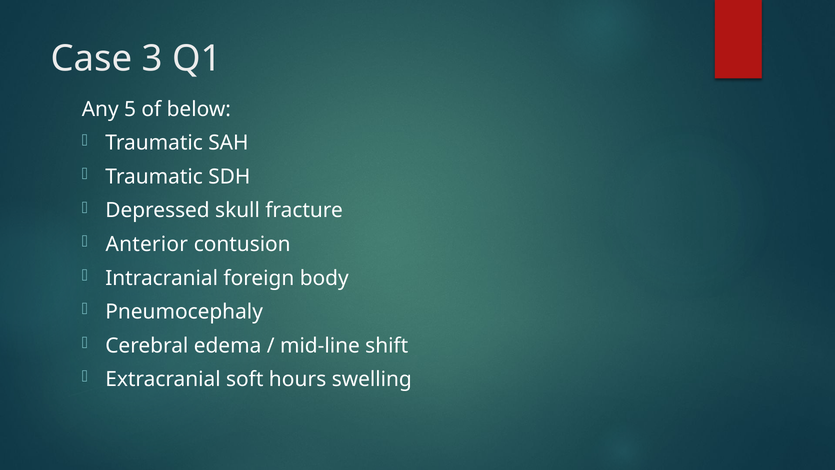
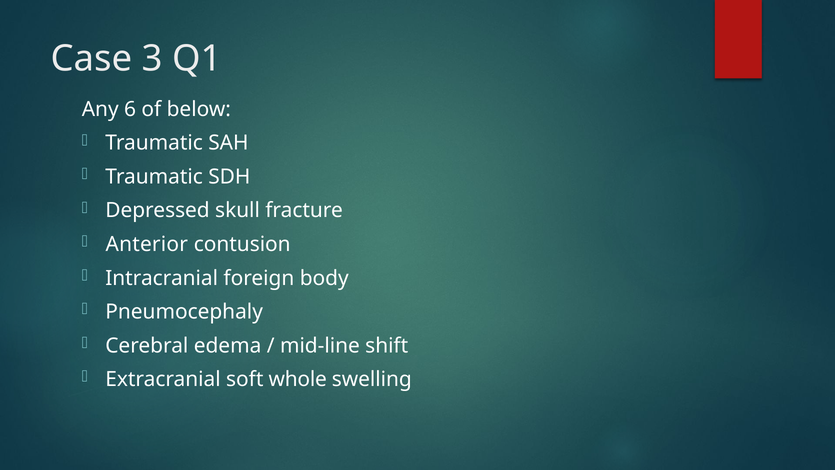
5: 5 -> 6 (130, 109)
hours: hours -> whole (298, 379)
